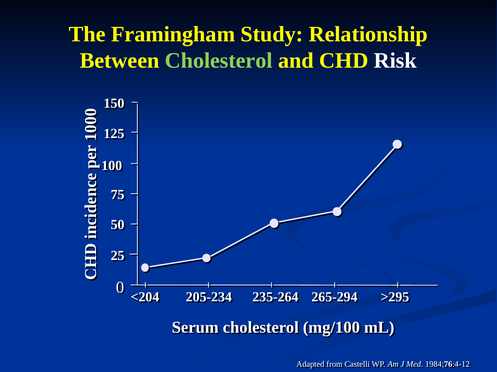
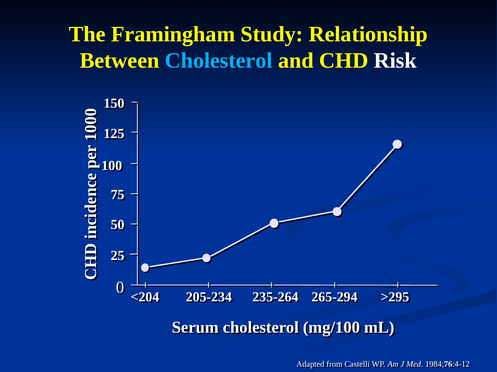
Cholesterol colour: light green -> light blue (219, 61)
